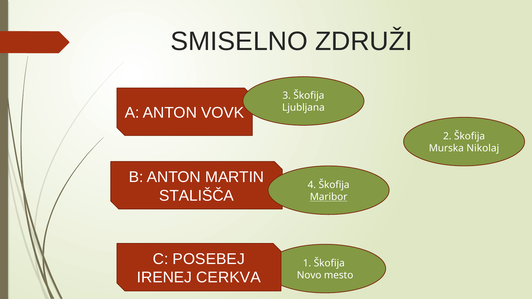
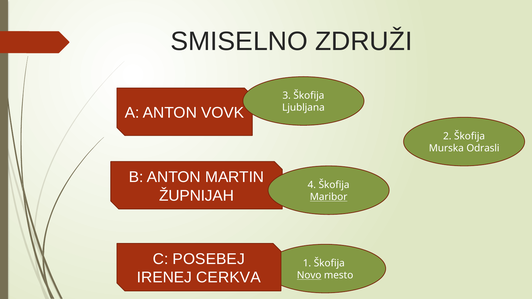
Nikolaj: Nikolaj -> Odrasli (483, 148)
STALIŠČA: STALIŠČA -> ŽUPNIJAH (197, 196)
Novo underline: none -> present (309, 275)
